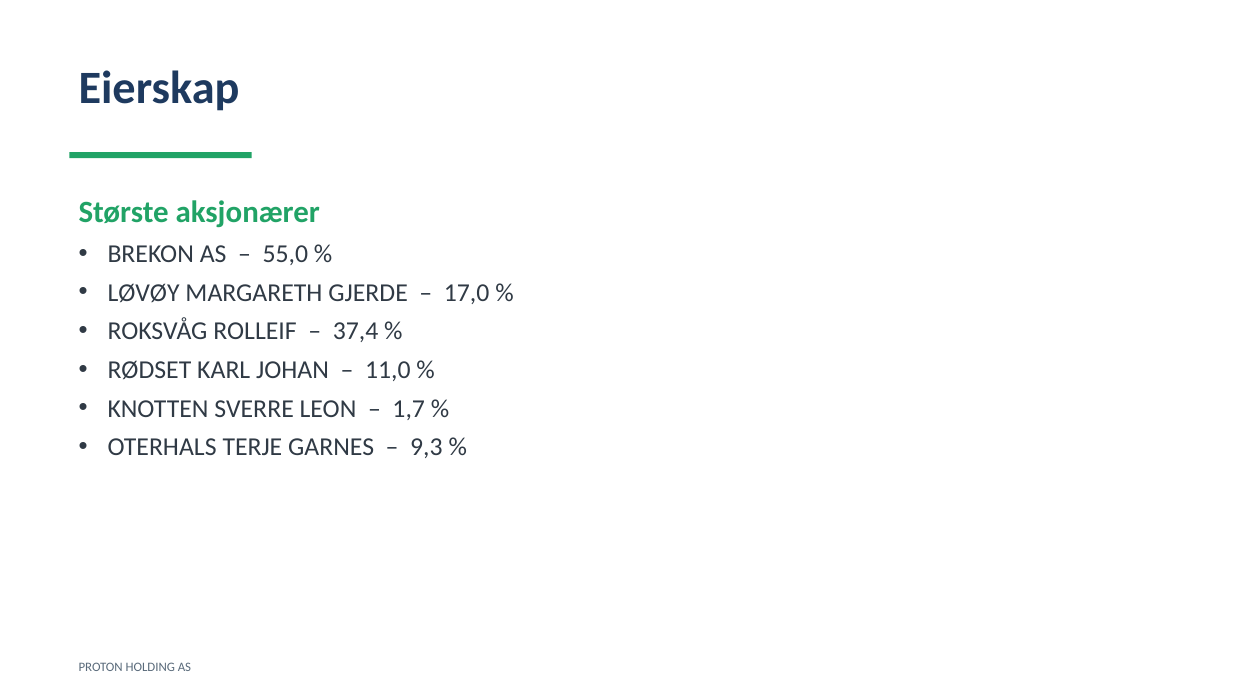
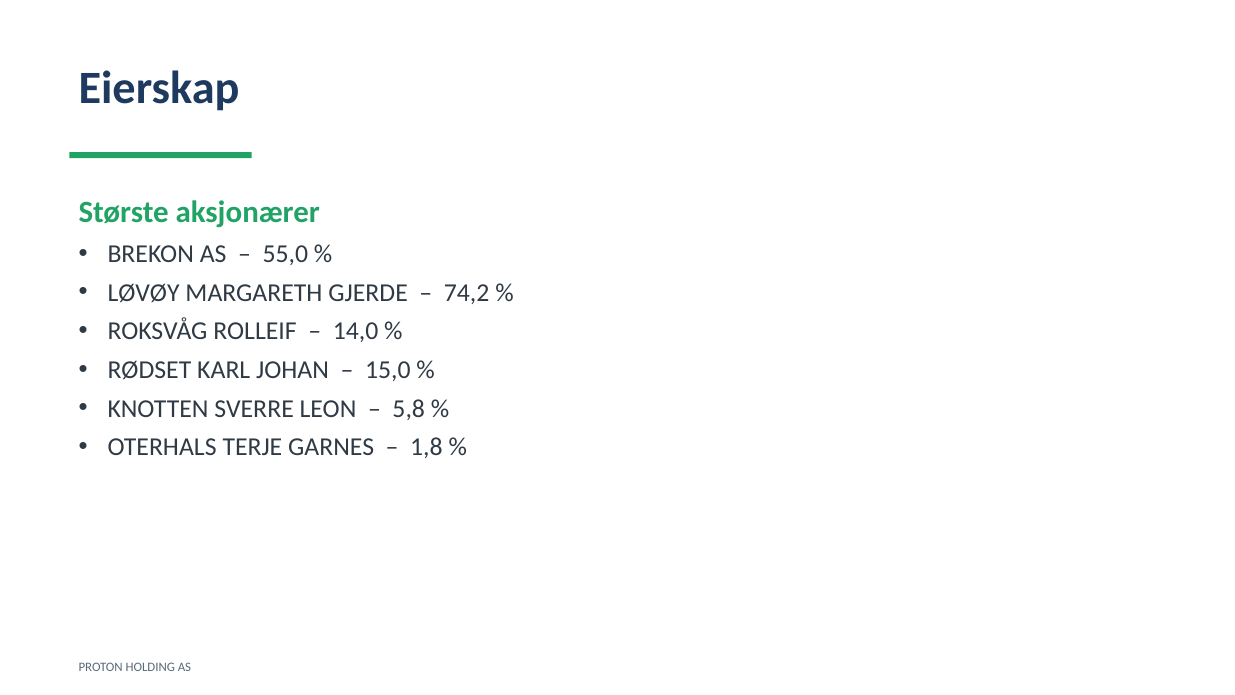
17,0: 17,0 -> 74,2 (467, 293)
37,4: 37,4 -> 14,0 (356, 331)
11,0: 11,0 -> 15,0 (388, 370)
1,7: 1,7 -> 5,8 (409, 408)
9,3: 9,3 -> 1,8 (426, 447)
